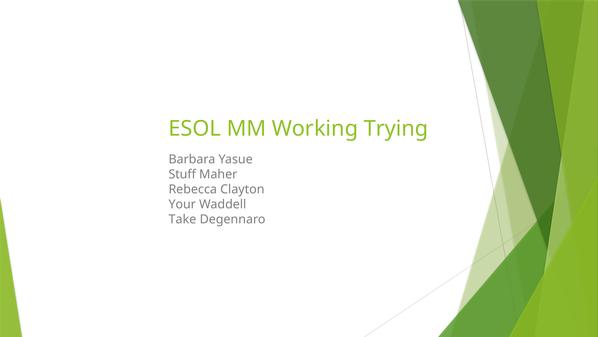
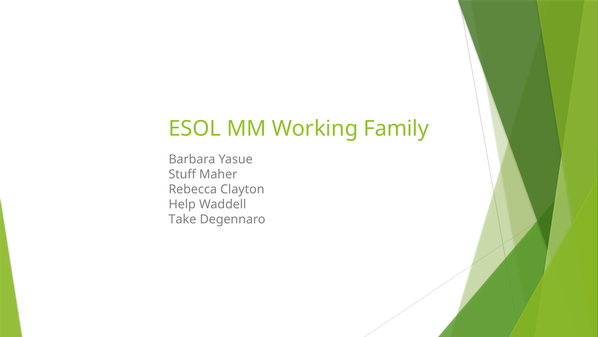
Trying: Trying -> Family (396, 128)
Your: Your -> Help (182, 204)
